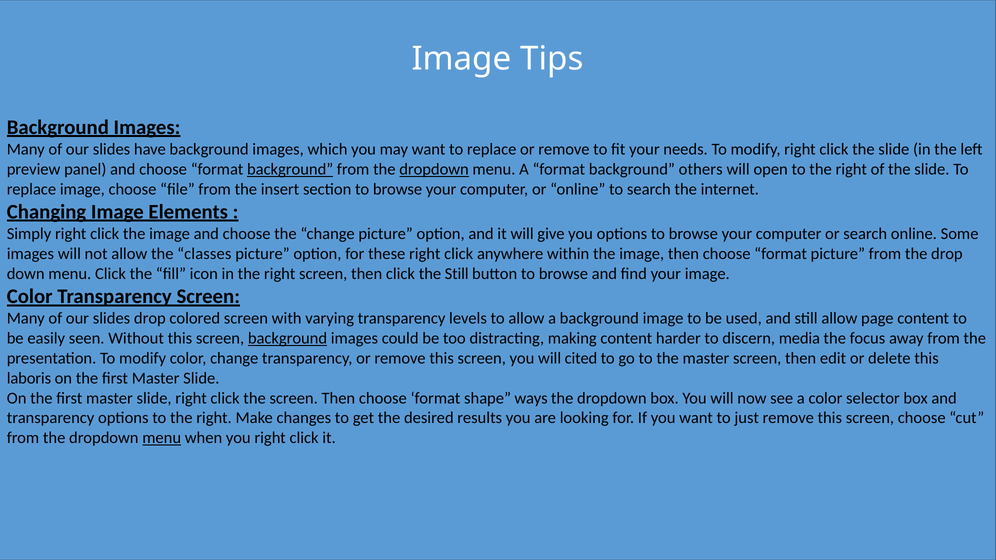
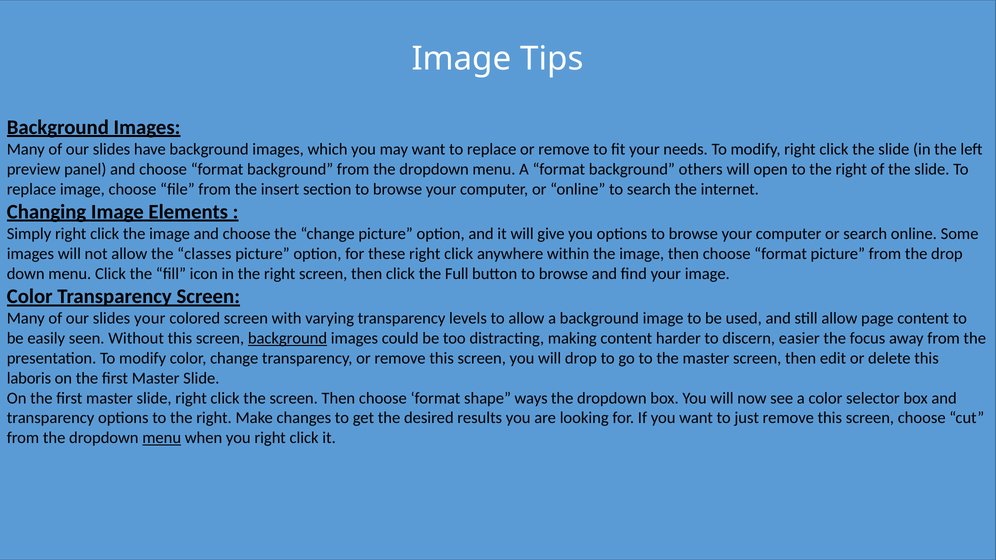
background underline: present -> none (290, 169)
dropdown underline: present -> none (434, 169)
the Still: Still -> Full (457, 274)
slides drop: drop -> your (150, 319)
media: media -> easier (799, 339)
will cited: cited -> drop (581, 358)
